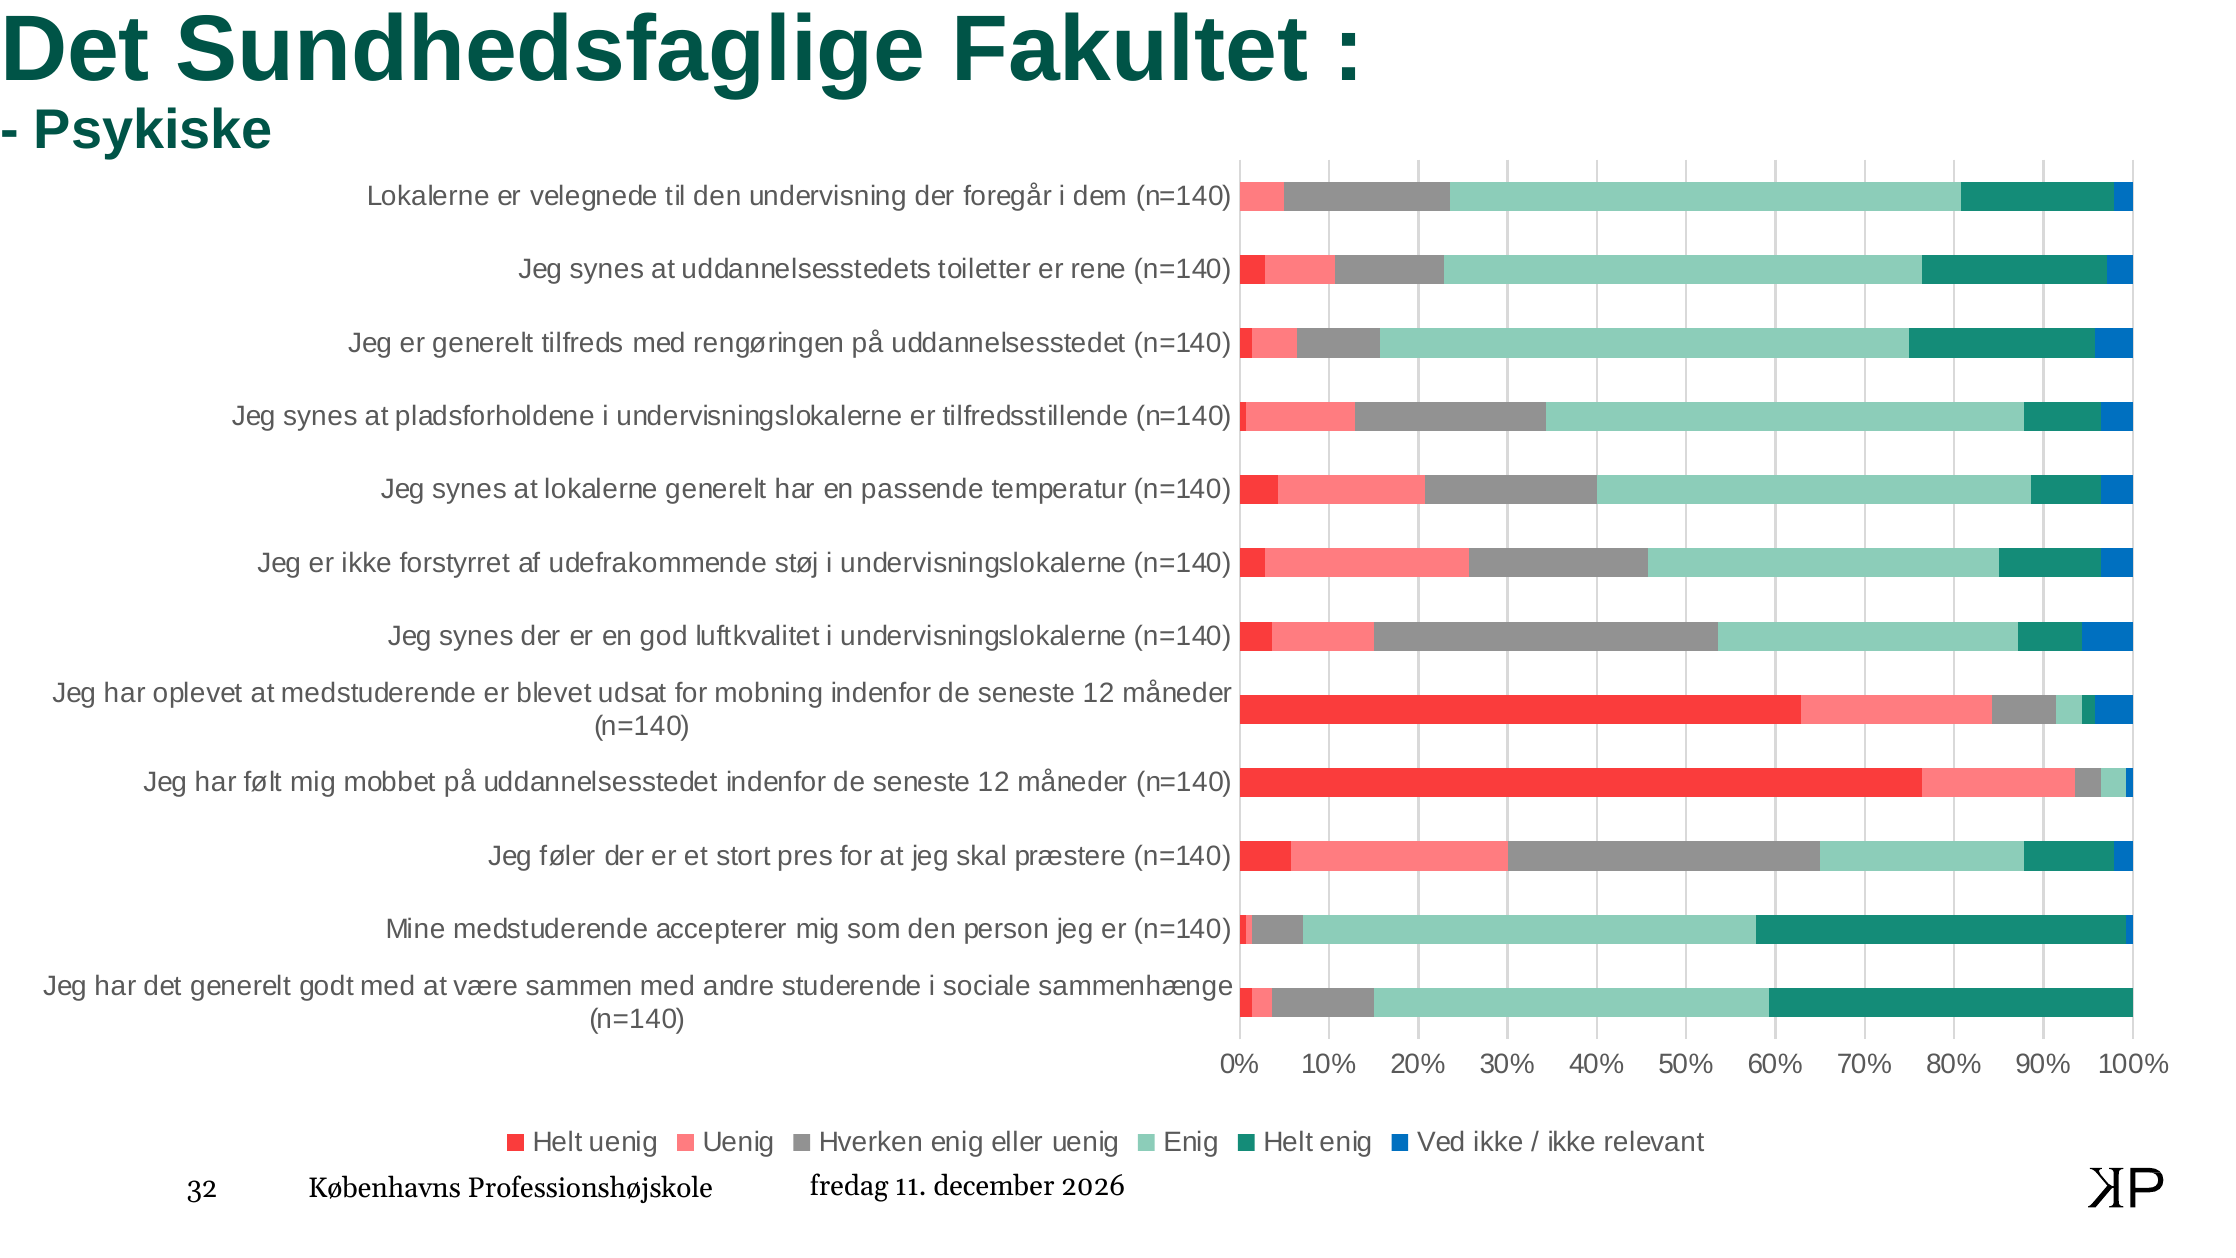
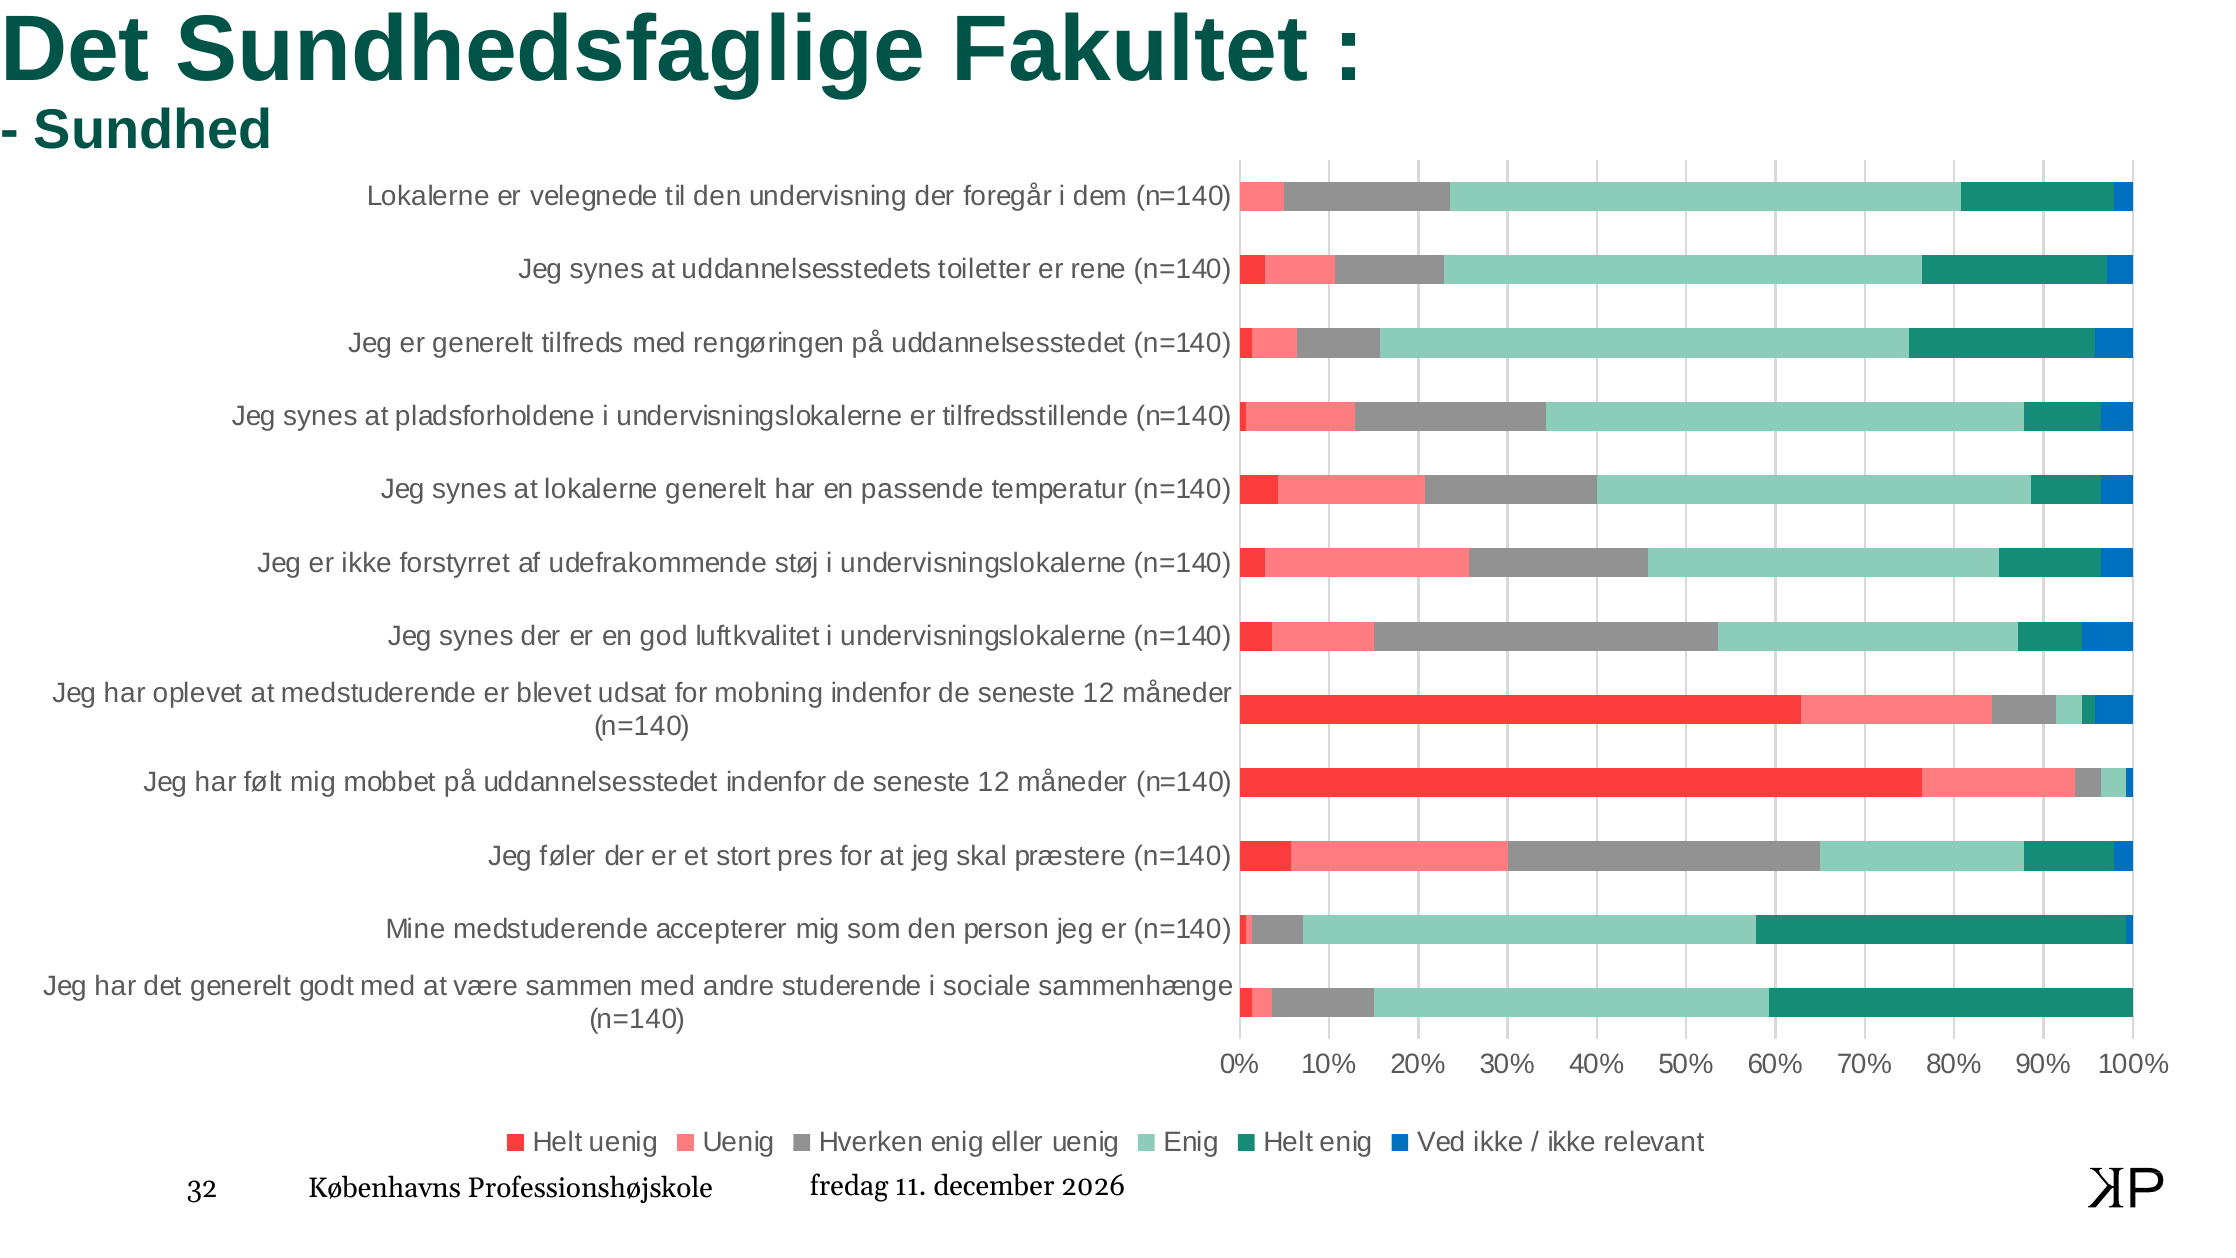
Psykiske: Psykiske -> Sundhed (153, 130)
